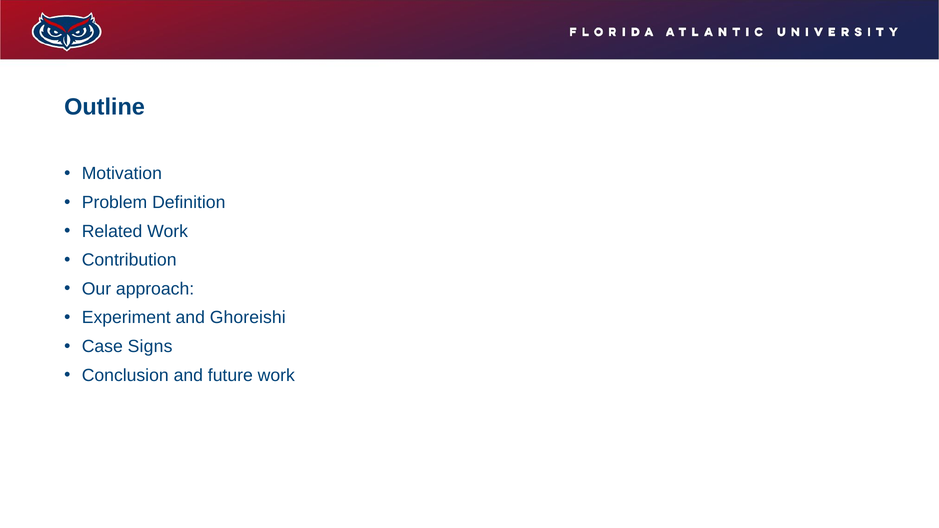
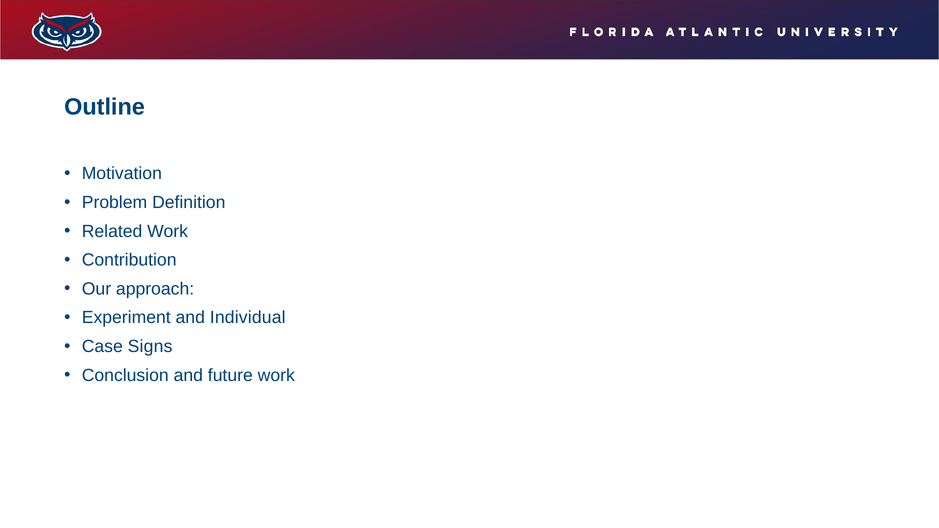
Ghoreishi: Ghoreishi -> Individual (248, 318)
